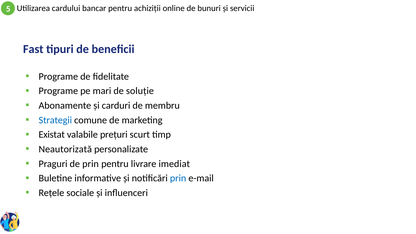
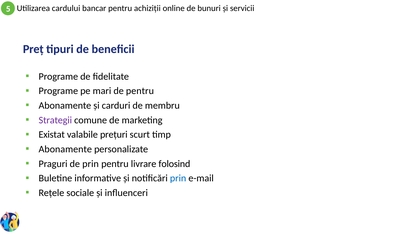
Fast: Fast -> Preț (33, 49)
de soluție: soluție -> pentru (140, 91)
Strategii colour: blue -> purple (55, 120)
Neautorizată: Neautorizată -> Abonamente (65, 149)
imediat: imediat -> folosind (174, 164)
